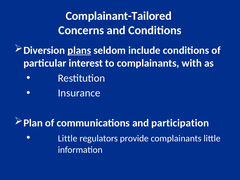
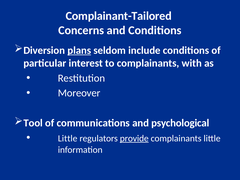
Insurance: Insurance -> Moreover (79, 93)
Plan: Plan -> Tool (33, 123)
participation: participation -> psychological (180, 123)
provide underline: none -> present (134, 138)
